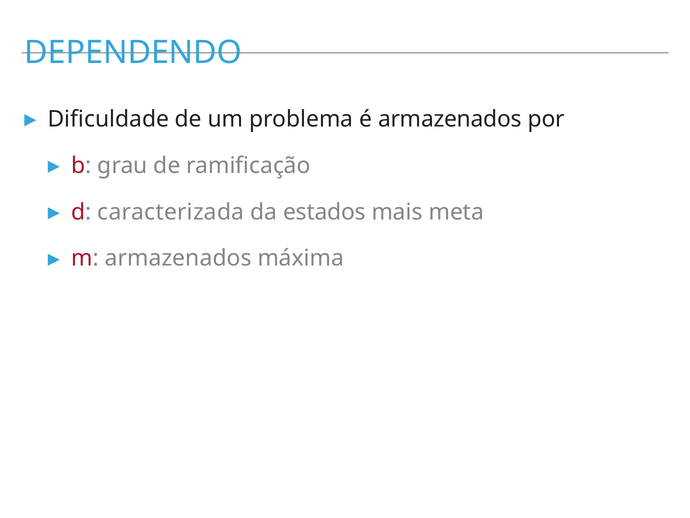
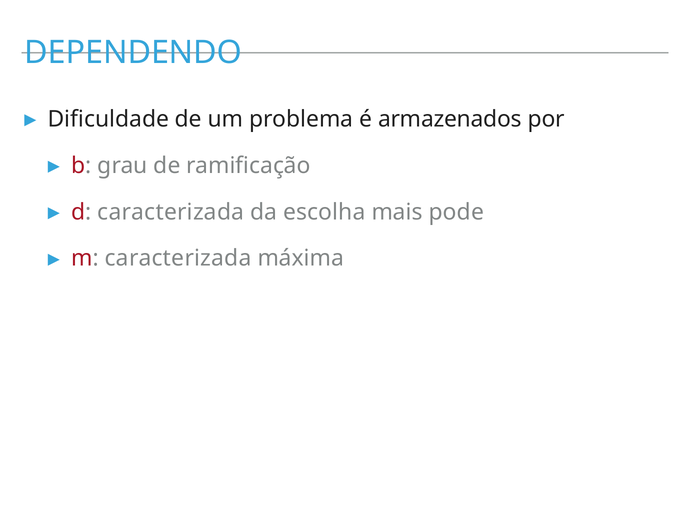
estados: estados -> escolha (324, 212)
meta: meta -> pode (456, 212)
m armazenados: armazenados -> caracterizada (178, 258)
